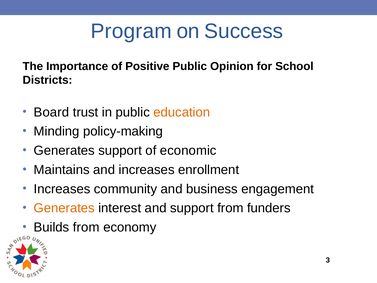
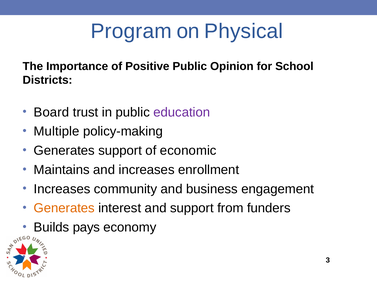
Success: Success -> Physical (244, 31)
education colour: orange -> purple (182, 112)
Minding: Minding -> Multiple (57, 131)
Builds from: from -> pays (86, 227)
